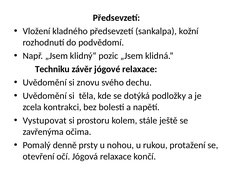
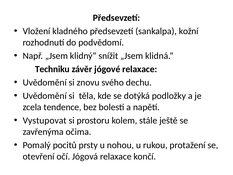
pozic: pozic -> snížit (108, 56)
kontrakci: kontrakci -> tendence (63, 107)
denně: denně -> pocitů (65, 145)
